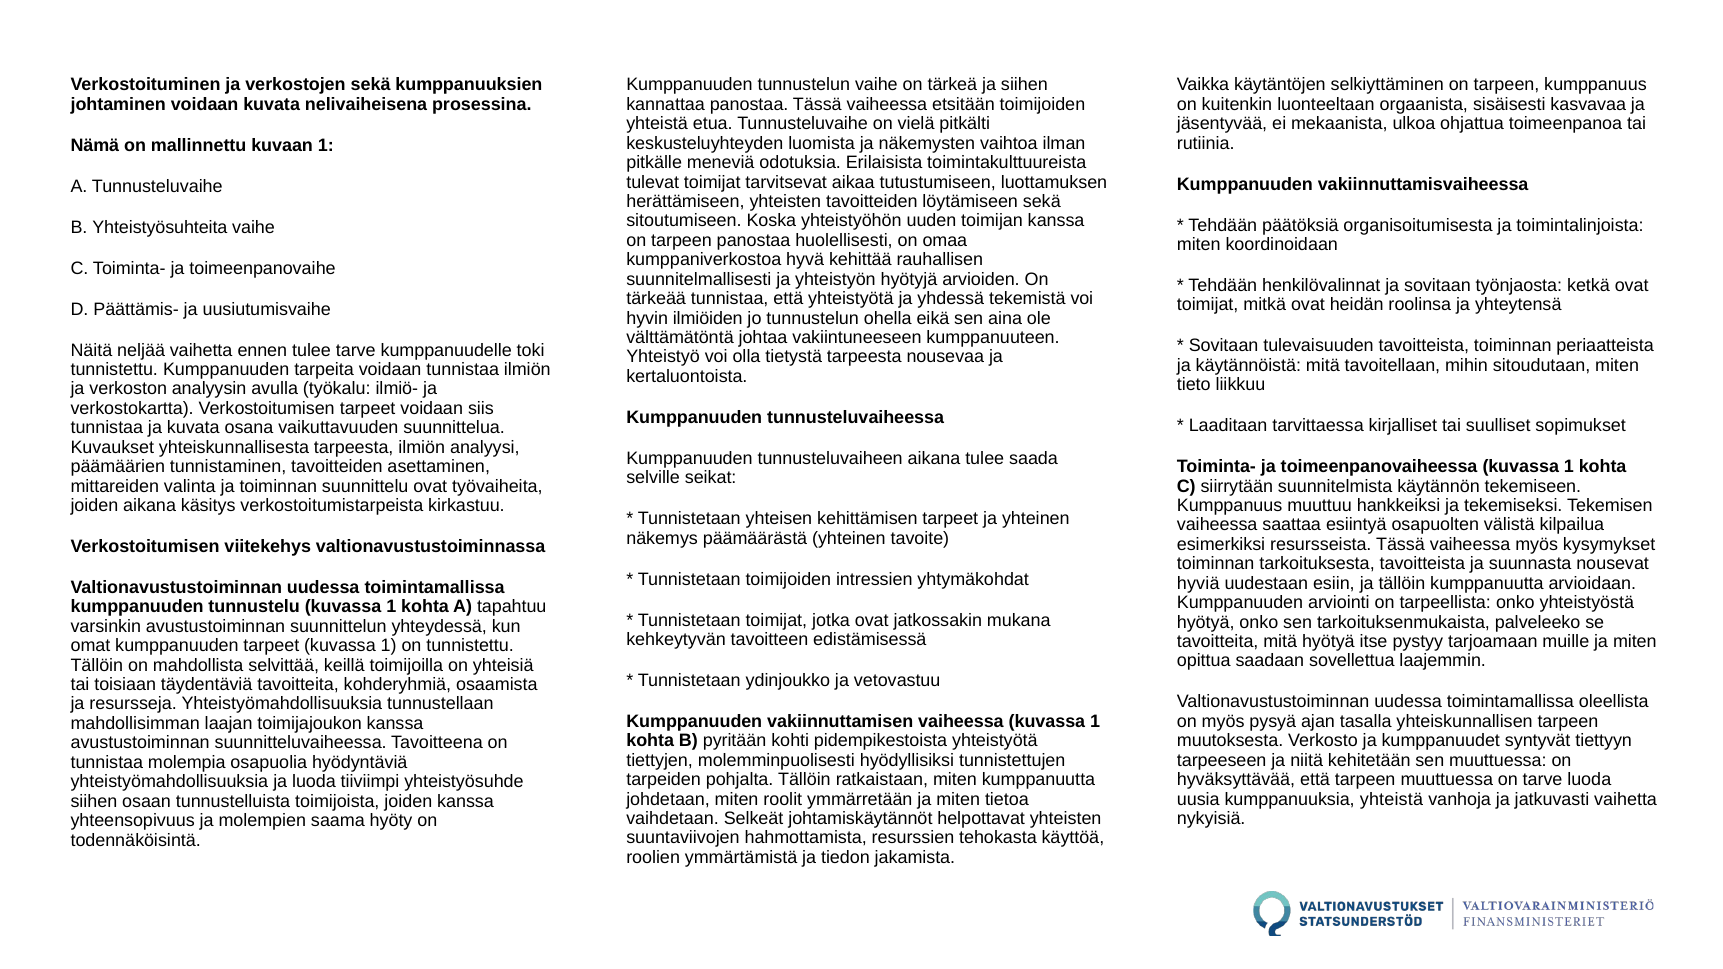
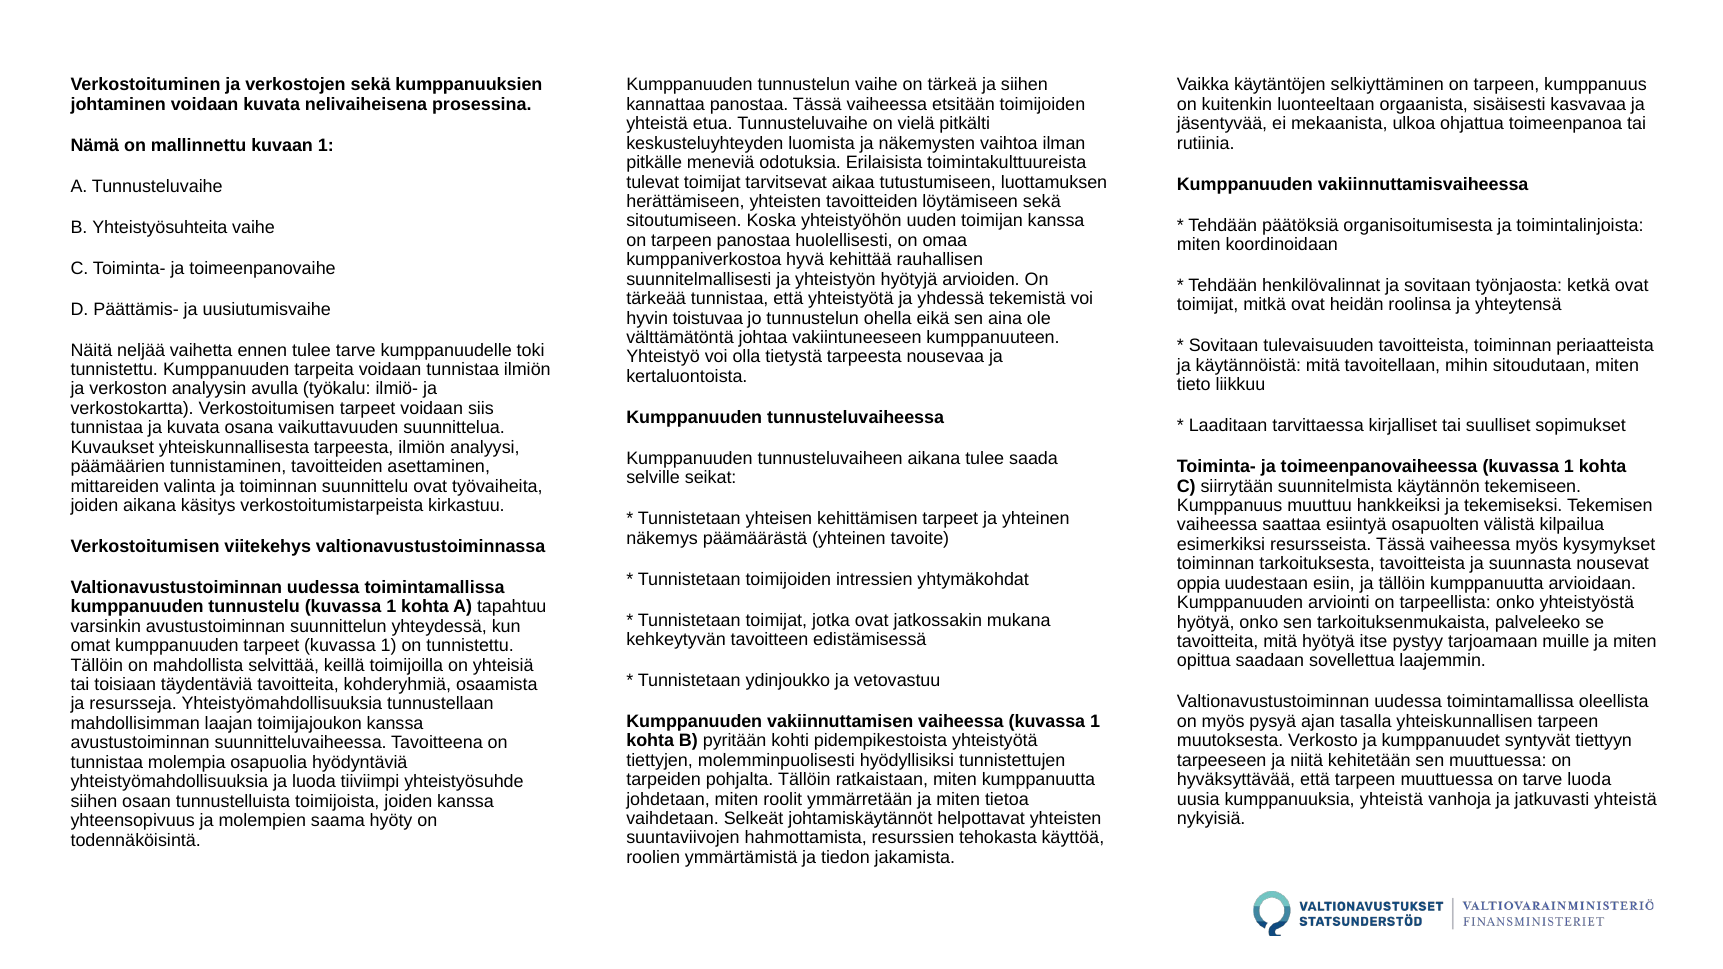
ilmiöiden: ilmiöiden -> toistuvaa (708, 318)
hyviä: hyviä -> oppia (1198, 583)
jatkuvasti vaihetta: vaihetta -> yhteistä (1626, 799)
